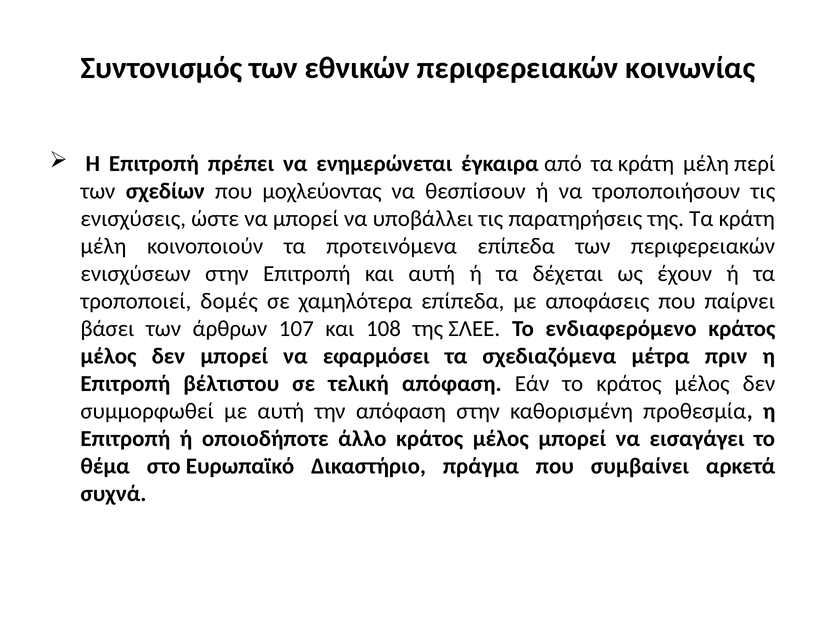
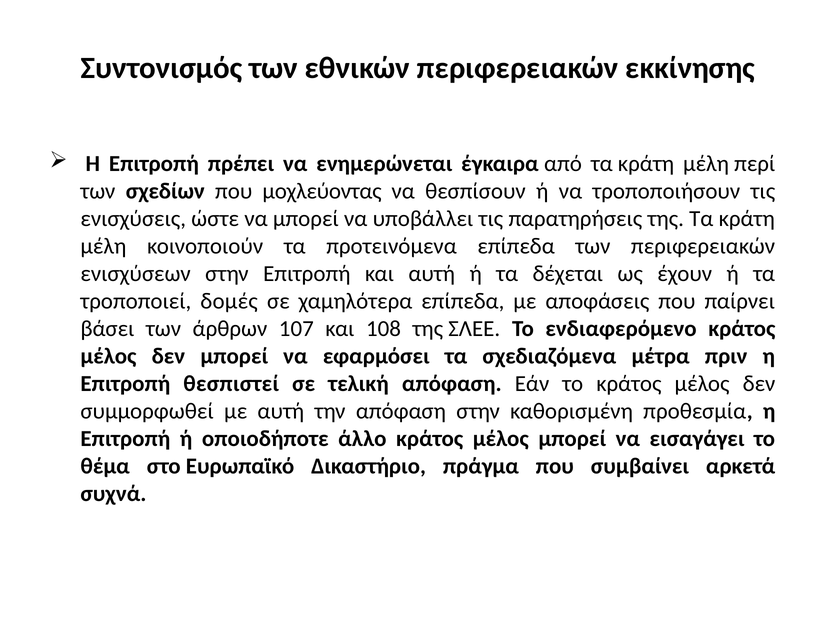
κοινωνίας: κοινωνίας -> εκκίνησης (690, 68)
βέλτιστου: βέλτιστου -> θεσπιστεί (231, 384)
